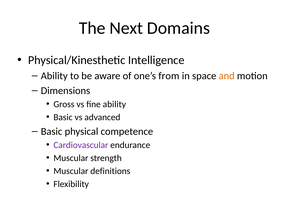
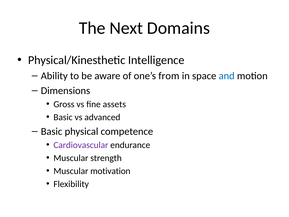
and colour: orange -> blue (227, 76)
fine ability: ability -> assets (114, 104)
definitions: definitions -> motivation (110, 171)
